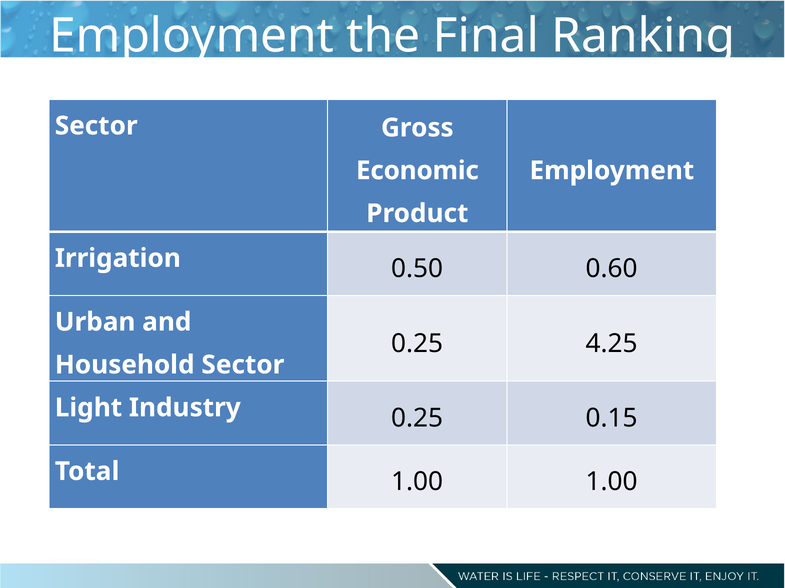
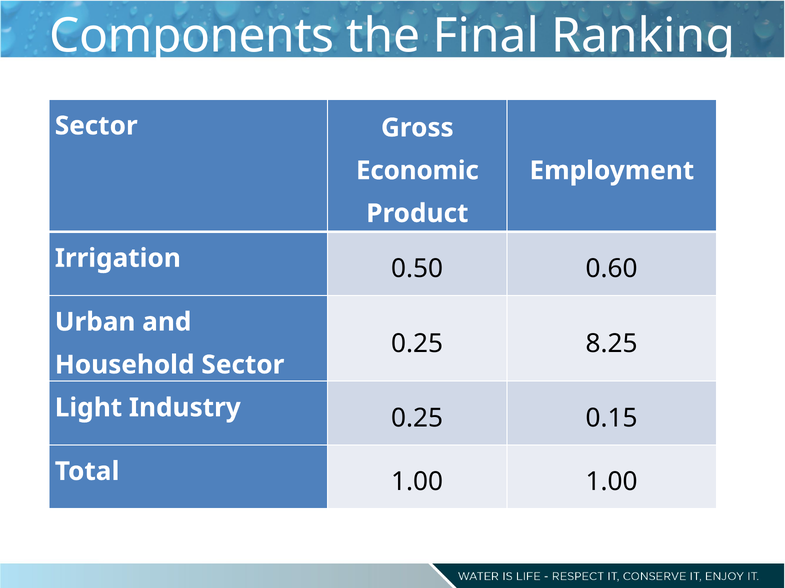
Employment: Employment -> Components (192, 36)
4.25: 4.25 -> 8.25 (612, 344)
